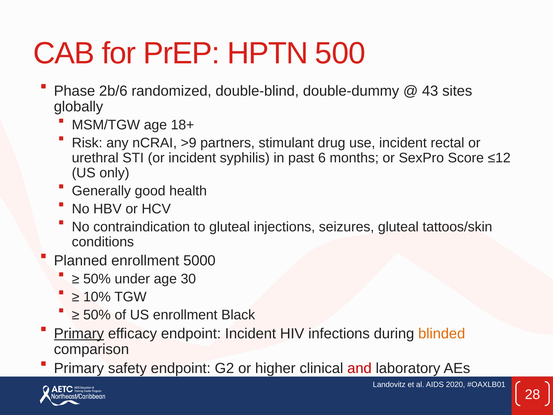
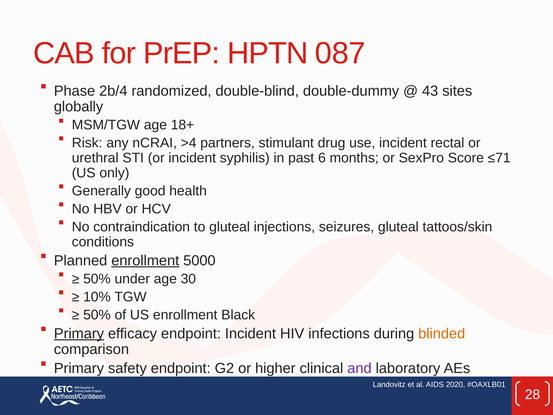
500: 500 -> 087 (340, 53)
2b/6: 2b/6 -> 2b/4 (113, 91)
>9: >9 -> >4 (189, 143)
≤12: ≤12 -> ≤71 (499, 158)
enrollment underline: none -> present (145, 260)
and colour: red -> purple (359, 368)
